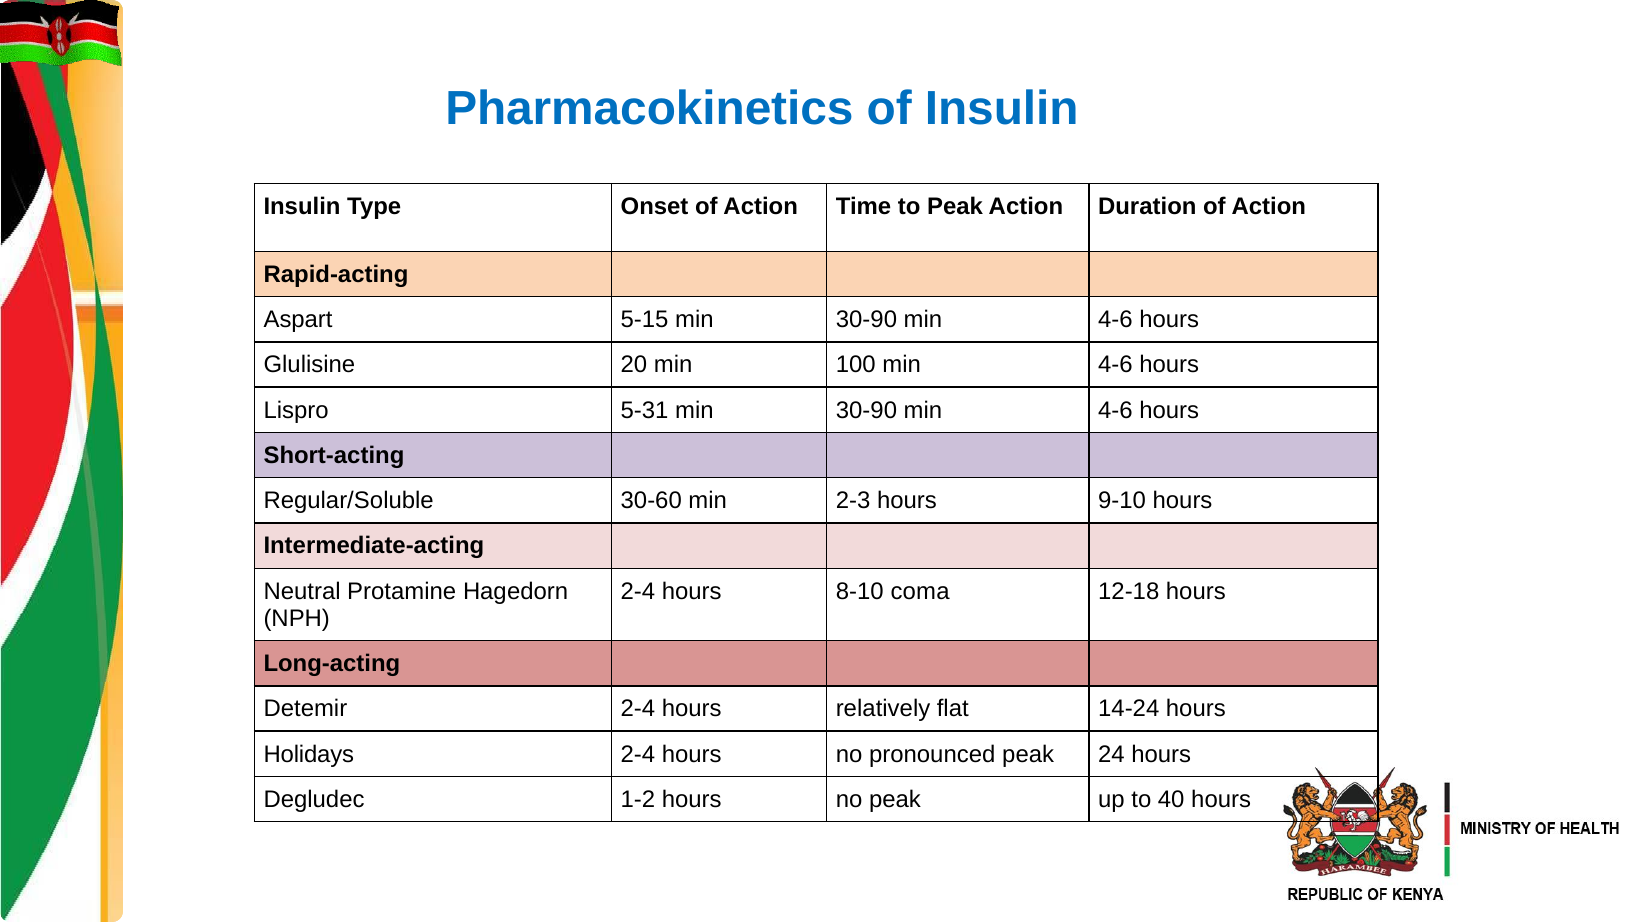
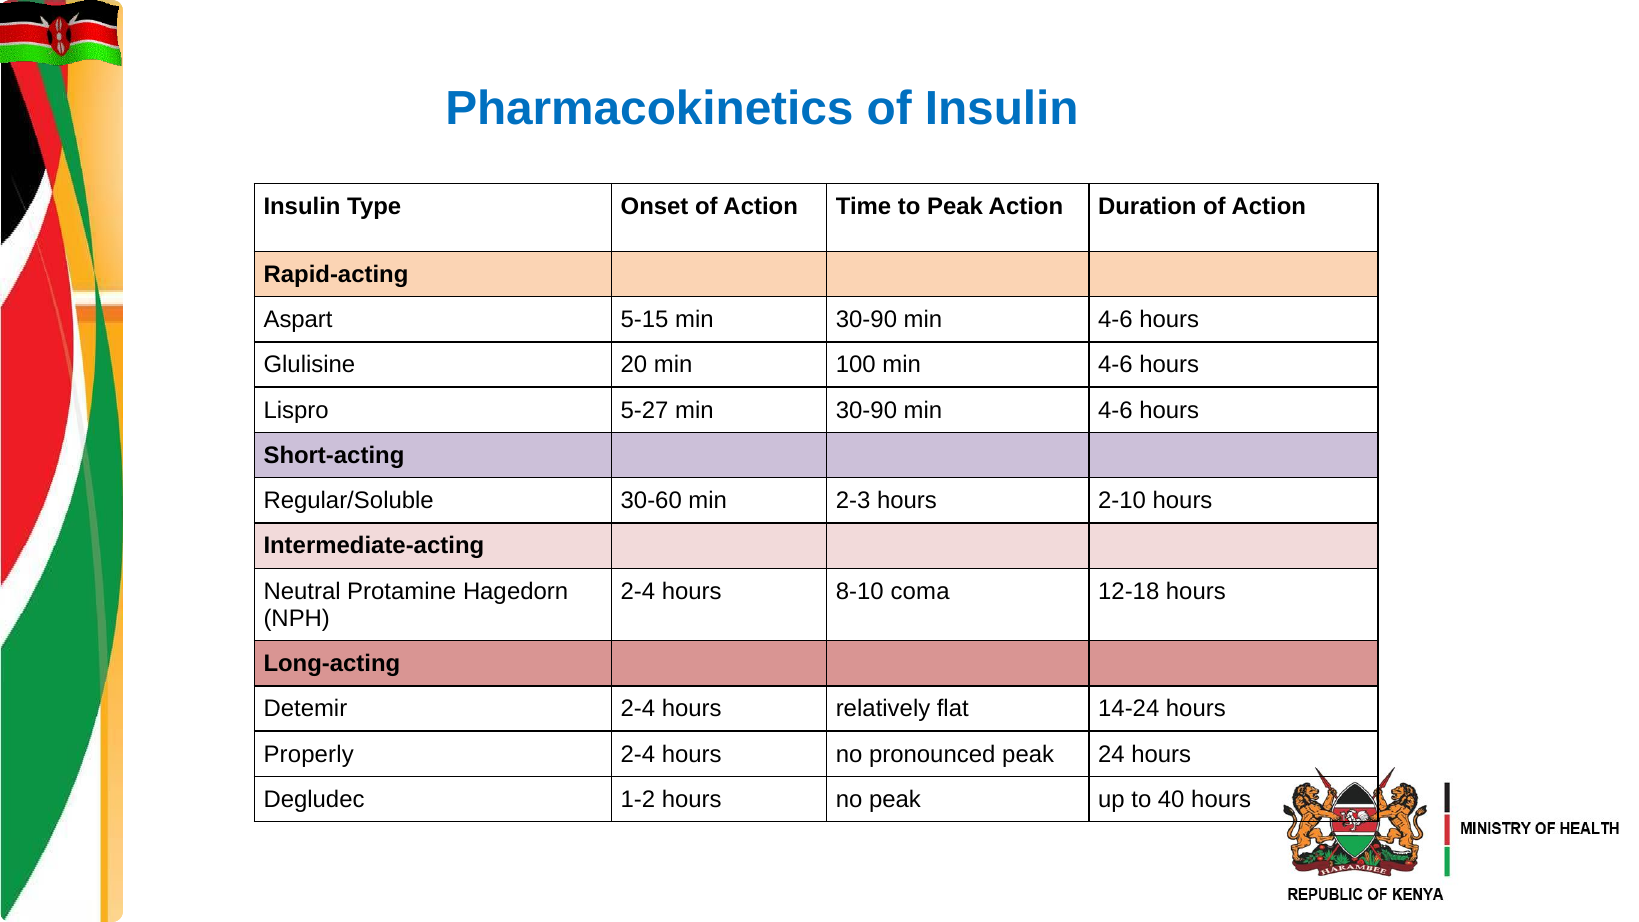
5-31: 5-31 -> 5-27 (645, 410)
9-10: 9-10 -> 2-10 (1122, 501)
Holidays: Holidays -> Properly (309, 754)
